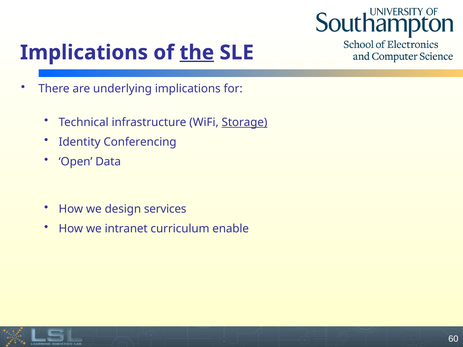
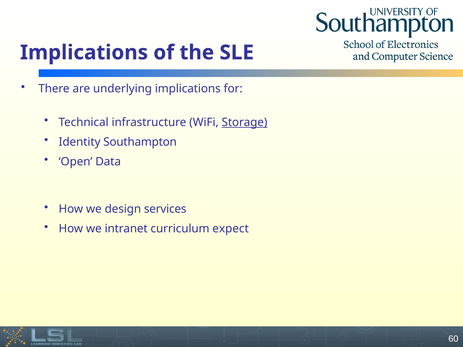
the underline: present -> none (197, 53)
Conferencing: Conferencing -> Southampton (140, 142)
enable: enable -> expect (231, 229)
